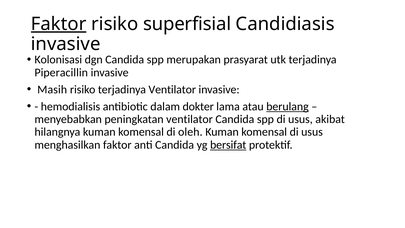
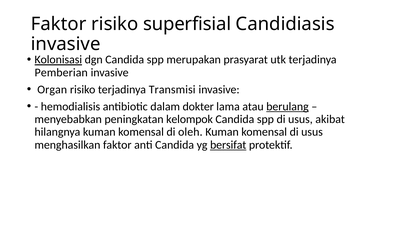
Faktor underline: present -> none (59, 24)
Kolonisasi underline: none -> present (58, 60)
Piperacillin: Piperacillin -> Pemberian (61, 72)
Masih: Masih -> Organ (52, 89)
terjadinya Ventilator: Ventilator -> Transmisi (172, 89)
peningkatan ventilator: ventilator -> kelompok (190, 119)
